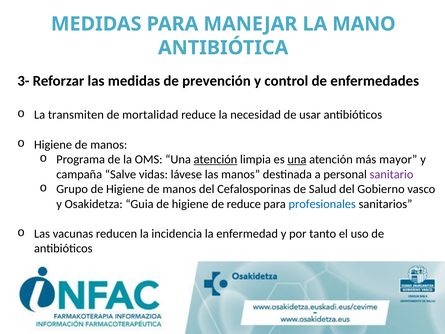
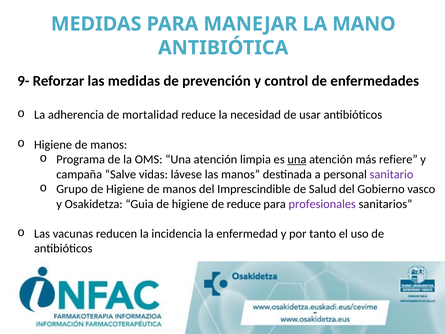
3-: 3- -> 9- (23, 81)
transmiten: transmiten -> adherencia (76, 115)
atención underline: present -> none (215, 159)
mayor: mayor -> refiere (398, 159)
Cefalosporinas: Cefalosporinas -> Imprescindible (254, 189)
profesionales colour: blue -> purple (322, 204)
